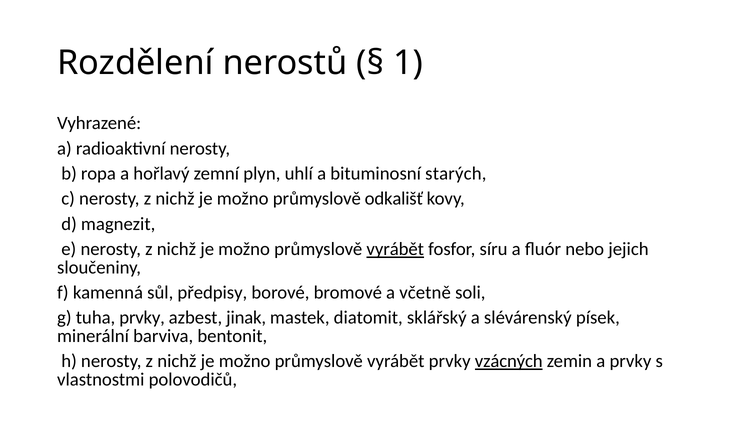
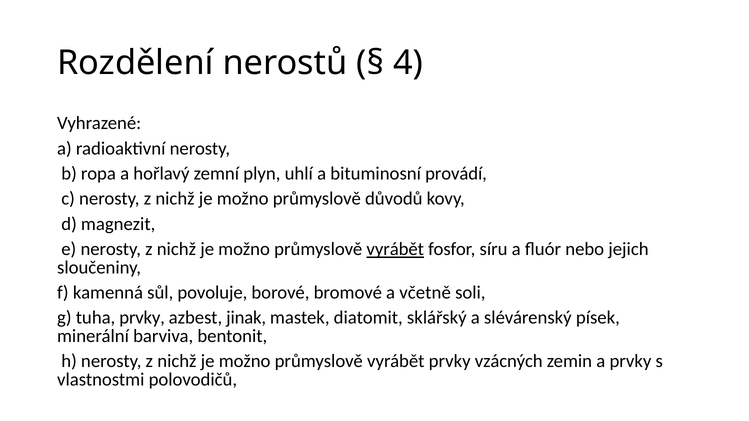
1: 1 -> 4 (408, 63)
starých: starých -> provádí (456, 174)
odkališť: odkališť -> důvodů (394, 199)
předpisy: předpisy -> povoluje (212, 293)
vzácných underline: present -> none (509, 361)
